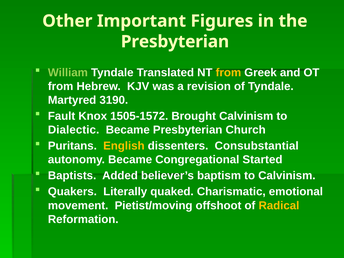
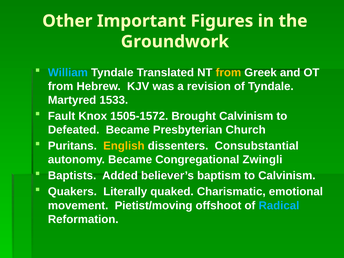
Presbyterian: Presbyterian -> Groundwork (175, 42)
William colour: light green -> light blue (68, 72)
3190: 3190 -> 1533 (114, 100)
Dialectic: Dialectic -> Defeated (74, 130)
Started: Started -> Zwingli (262, 160)
Radical colour: yellow -> light blue (279, 205)
